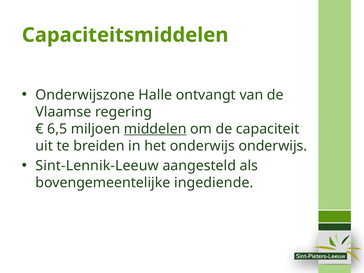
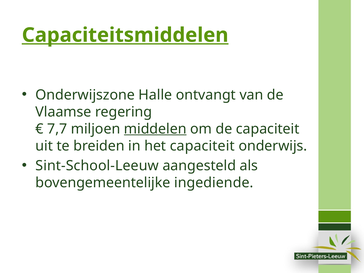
Capaciteitsmiddelen underline: none -> present (125, 35)
6,5: 6,5 -> 7,7 (57, 129)
het onderwijs: onderwijs -> capaciteit (202, 146)
Sint-Lennik-Leeuw: Sint-Lennik-Leeuw -> Sint-School-Leeuw (97, 166)
